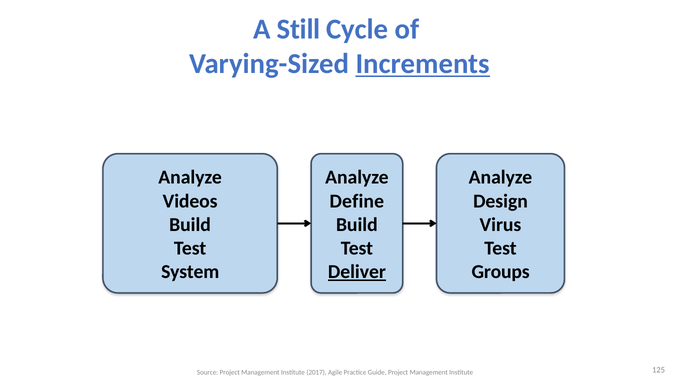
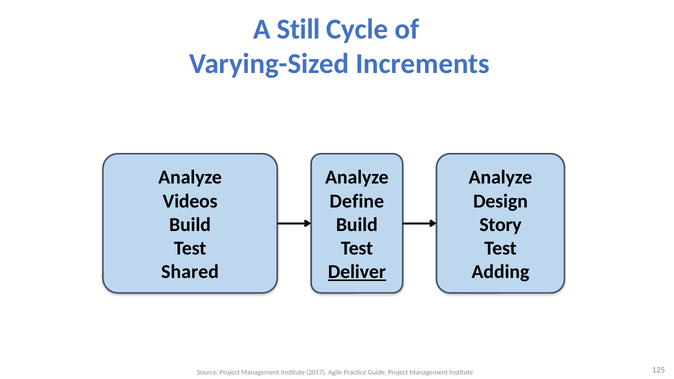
Increments underline: present -> none (423, 64)
Virus: Virus -> Story (501, 225)
System: System -> Shared (190, 272)
Groups: Groups -> Adding (500, 272)
